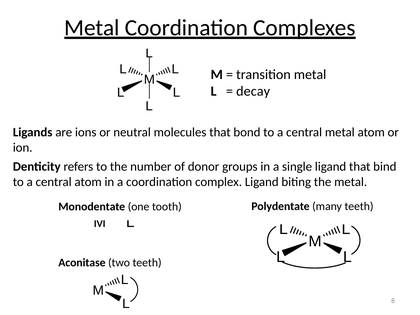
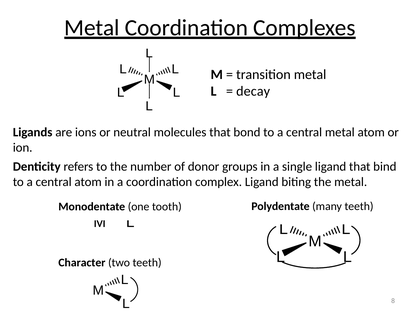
Aconitase: Aconitase -> Character (82, 263)
